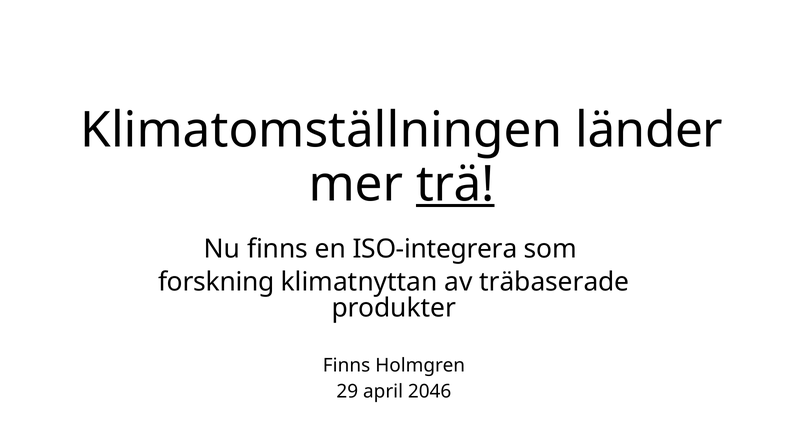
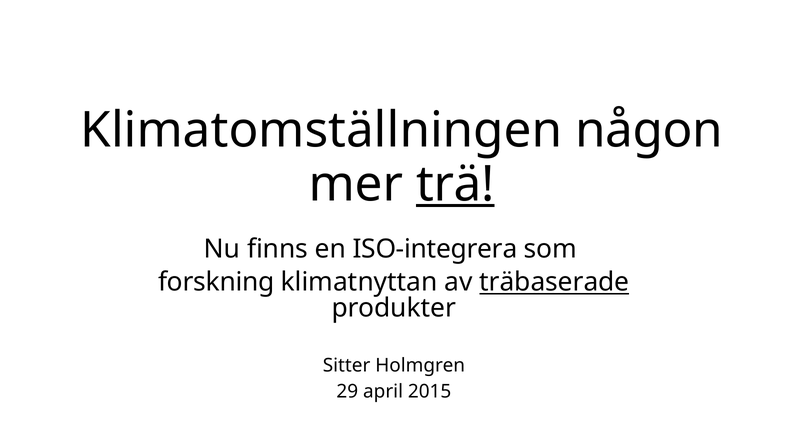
länder: länder -> någon (649, 130)
träbaserade underline: none -> present (554, 282)
Finns: Finns -> Sitter (347, 365)
2046: 2046 -> 2015 (430, 391)
